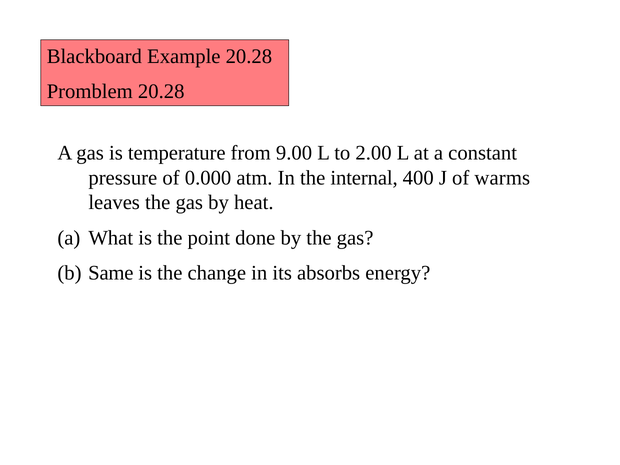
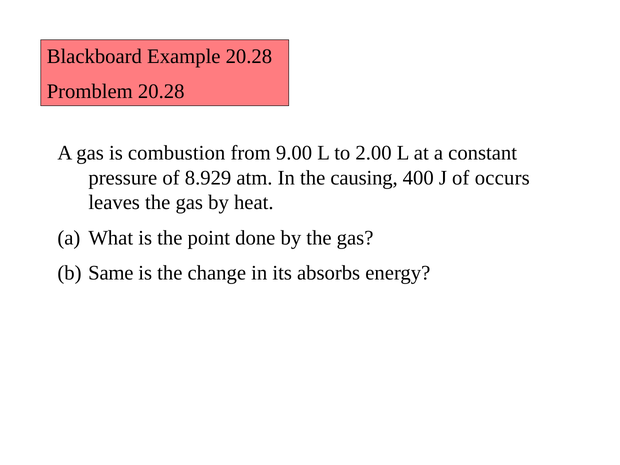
temperature: temperature -> combustion (177, 153)
0.000: 0.000 -> 8.929 (208, 178)
internal: internal -> causing (364, 178)
warms: warms -> occurs (502, 178)
